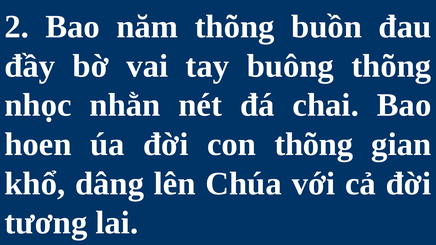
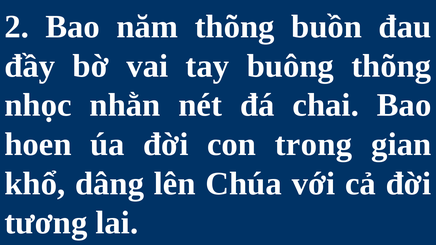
con thõng: thõng -> trong (314, 145)
